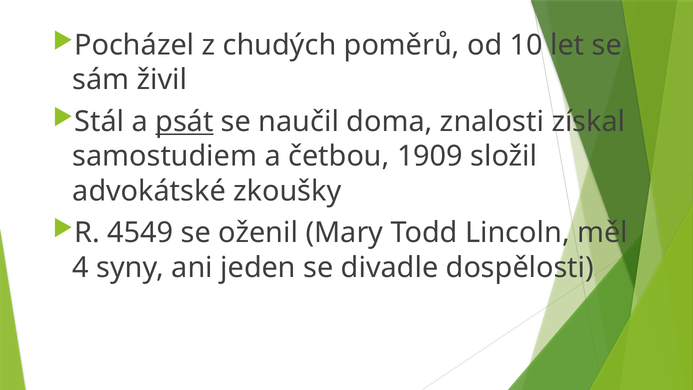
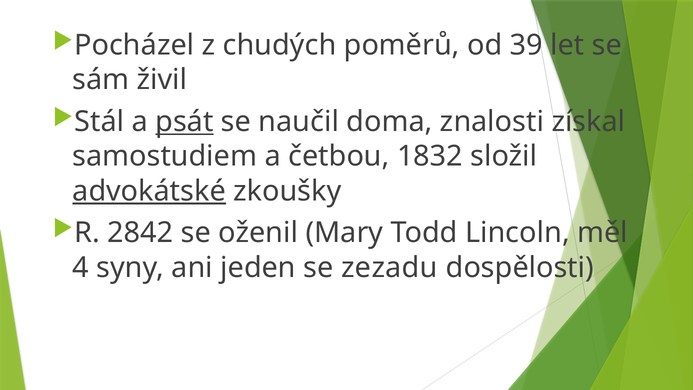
10: 10 -> 39 (526, 45)
1909: 1909 -> 1832 (430, 156)
advokátské underline: none -> present (149, 191)
4549: 4549 -> 2842 (140, 233)
divadle: divadle -> zezadu (389, 267)
